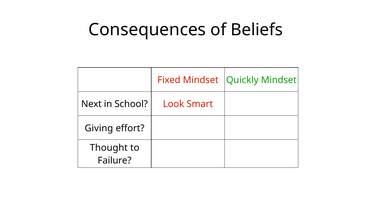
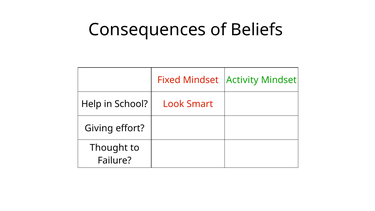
Quickly: Quickly -> Activity (242, 80)
Next: Next -> Help (91, 104)
